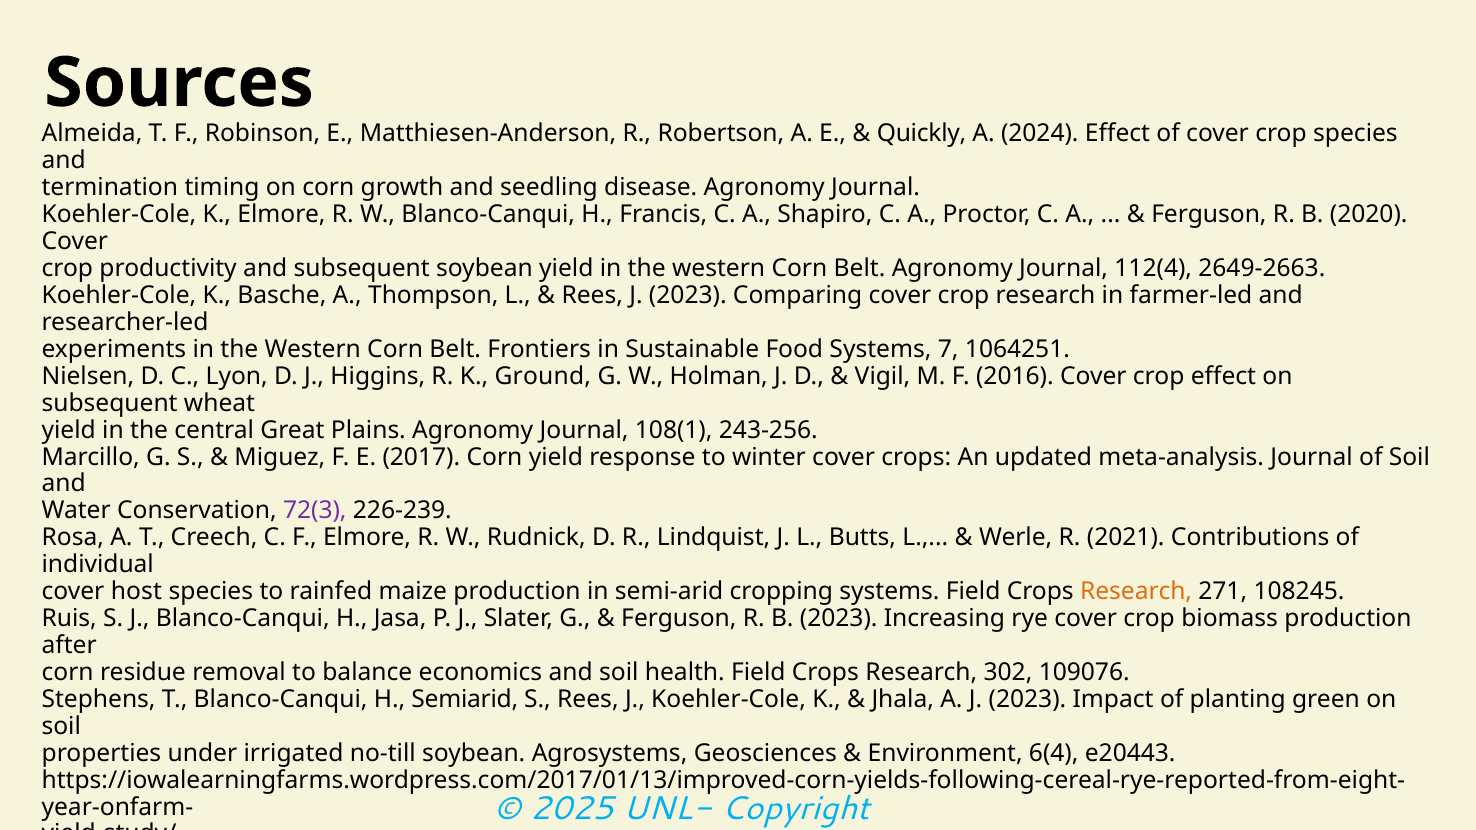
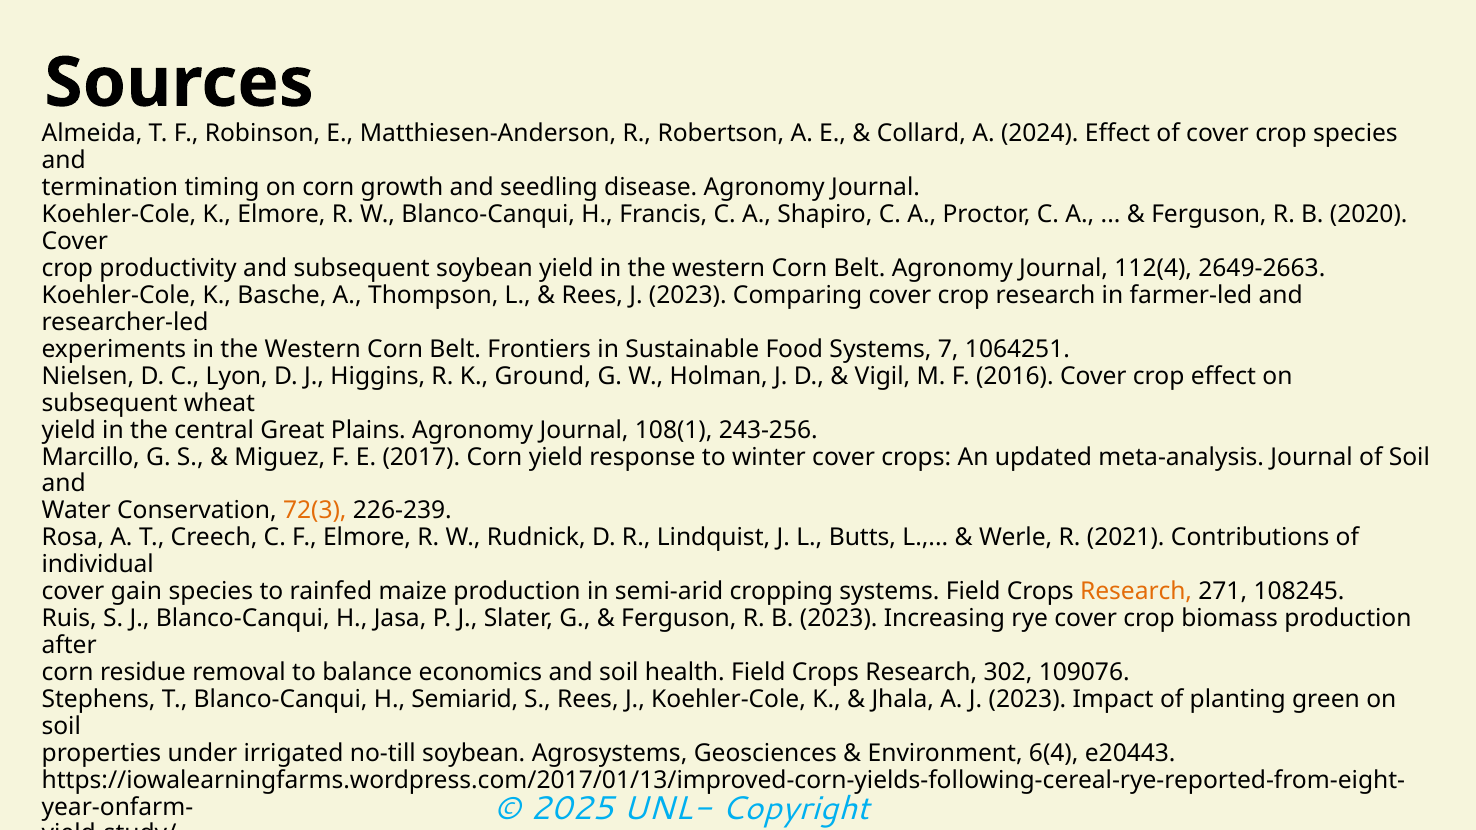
Quickly: Quickly -> Collard (921, 134)
72(3 colour: purple -> orange (315, 511)
host: host -> gain (136, 592)
